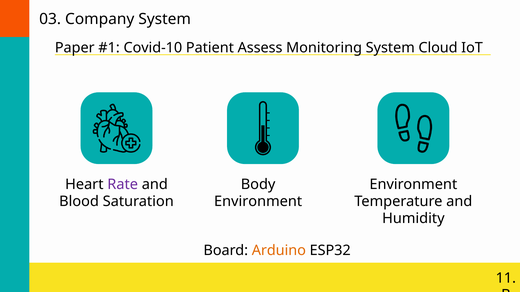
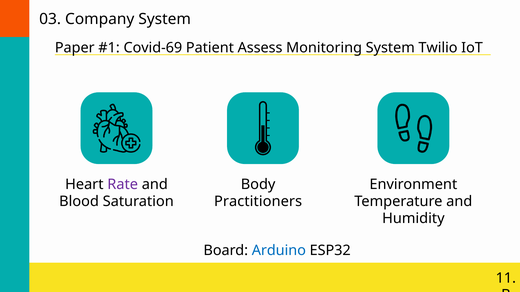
Covid-10: Covid-10 -> Covid-69 (153, 48)
Cloud: Cloud -> Twilio (438, 48)
Environment: Environment -> Practitioners (258, 202)
Arduino colour: orange -> blue (279, 251)
